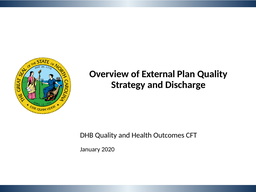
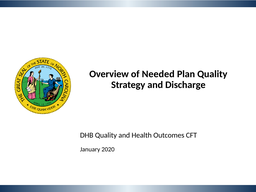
External: External -> Needed (158, 74)
